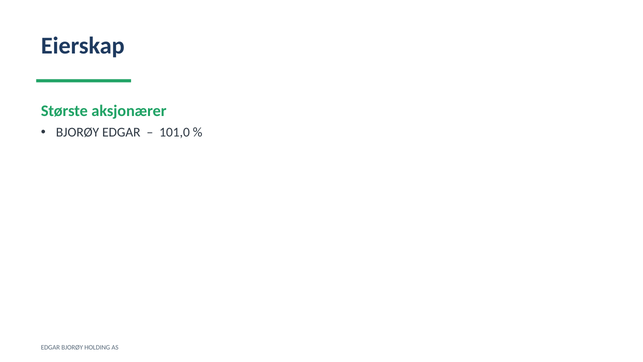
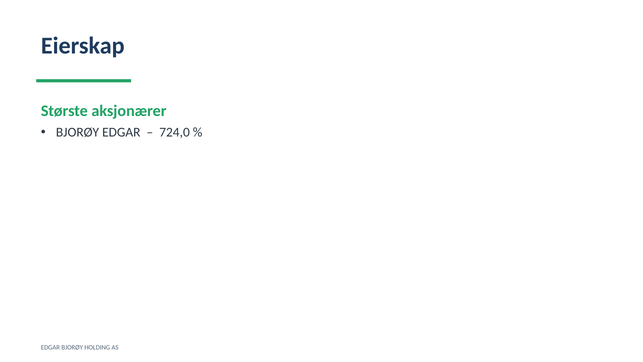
101,0: 101,0 -> 724,0 (175, 132)
